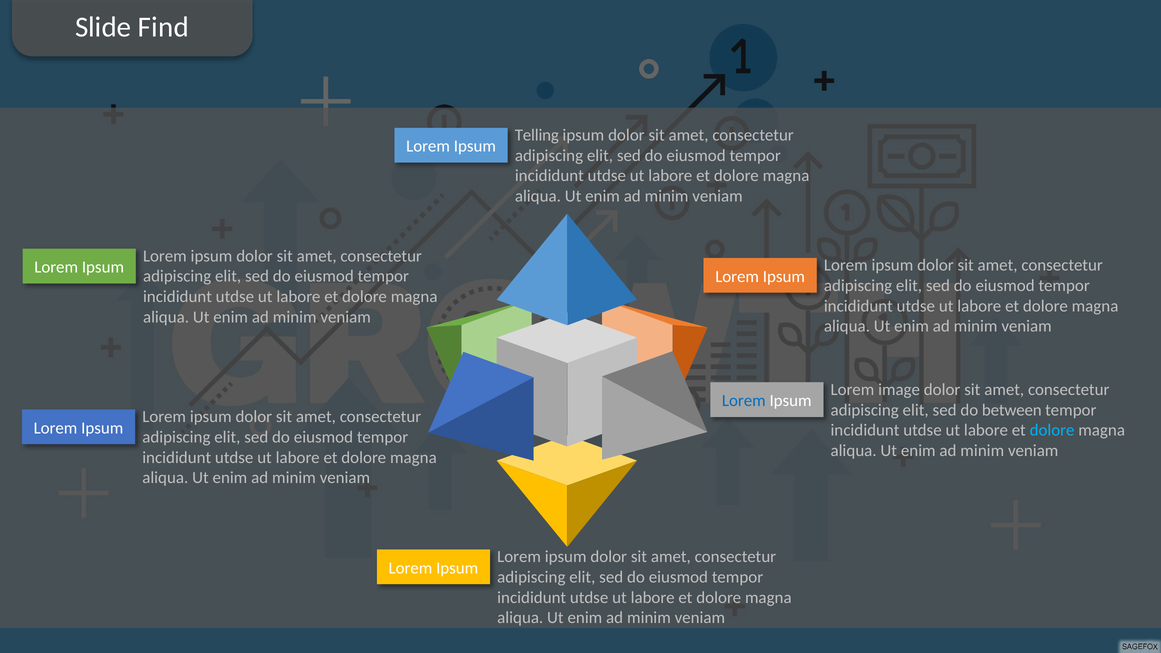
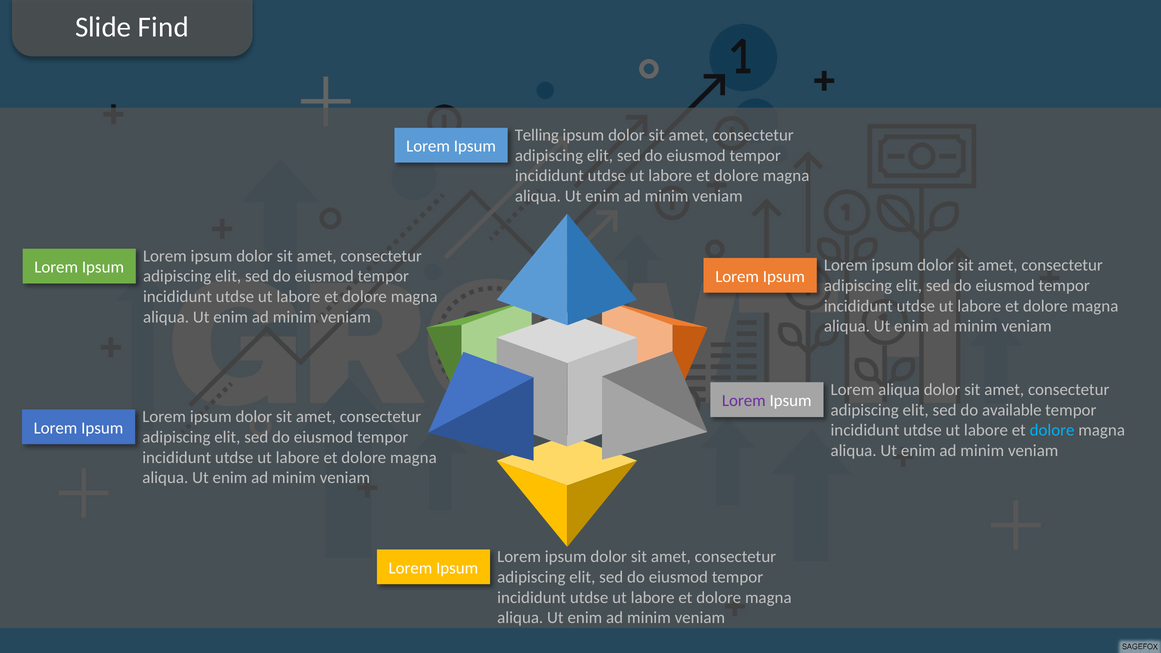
Lorem image: image -> aliqua (899, 390)
Lorem colour: blue -> purple (744, 401)
between: between -> available (1012, 410)
